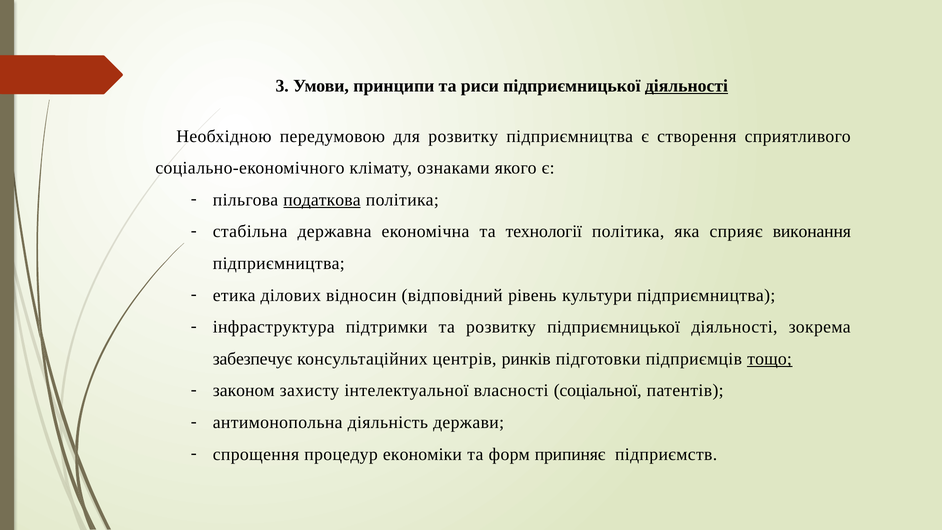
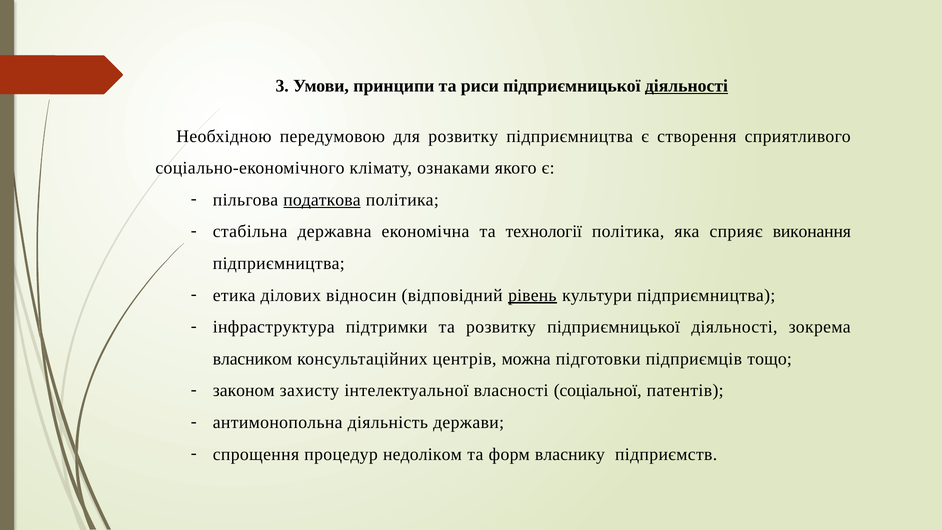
рівень underline: none -> present (532, 295)
забезпечує: забезпечує -> власником (253, 359)
ринків: ринків -> можна (526, 359)
тощо underline: present -> none (770, 359)
економіки: економіки -> недоліком (422, 454)
припиняє: припиняє -> власнику (570, 454)
